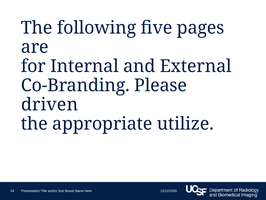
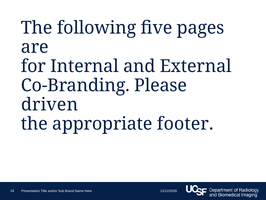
utilize: utilize -> footer (185, 123)
